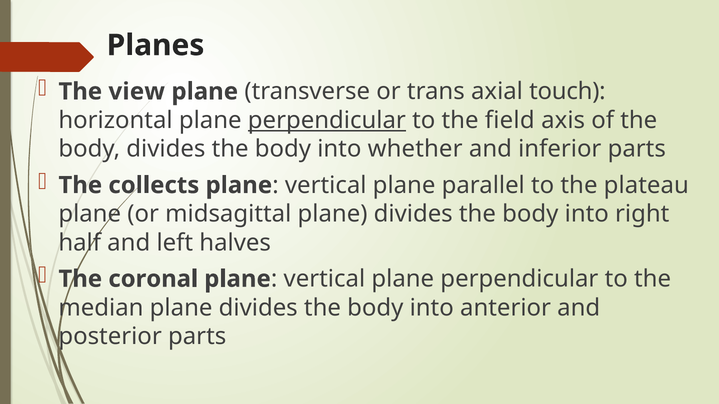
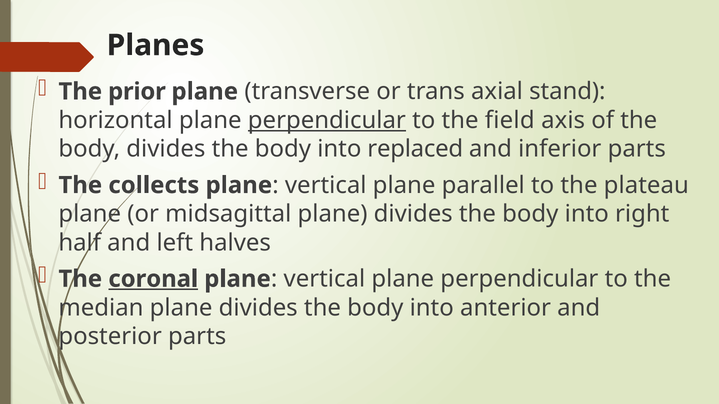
view: view -> prior (137, 92)
touch: touch -> stand (567, 92)
whether: whether -> replaced (415, 149)
coronal underline: none -> present (153, 279)
